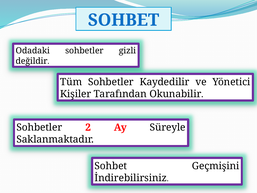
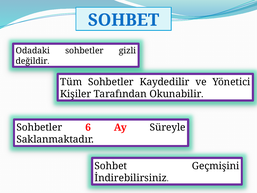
2: 2 -> 6 (88, 127)
